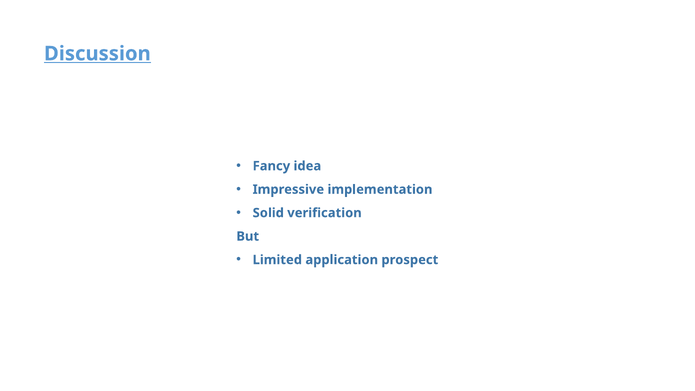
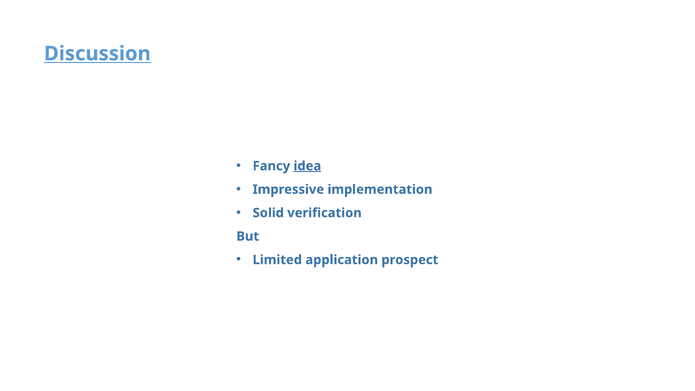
idea underline: none -> present (307, 166)
